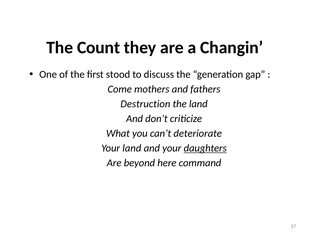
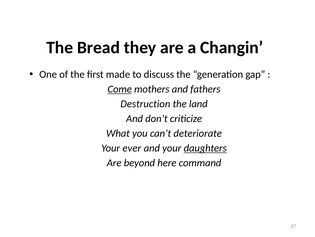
Count: Count -> Bread (98, 48)
stood: stood -> made (118, 74)
Come underline: none -> present (120, 89)
Your land: land -> ever (132, 148)
